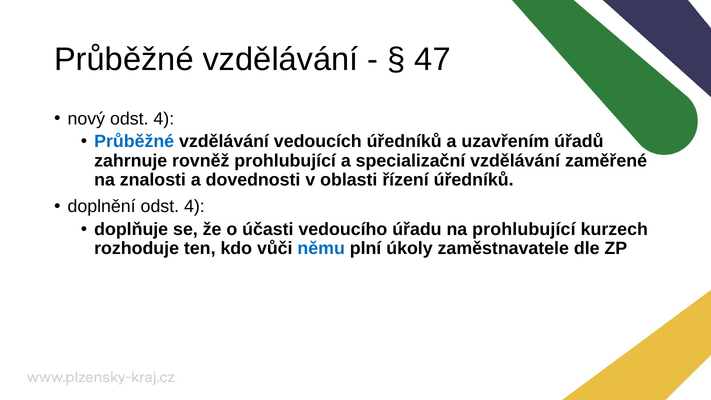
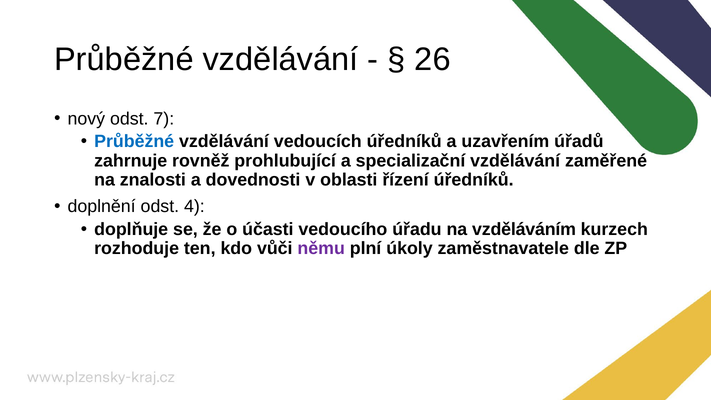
47: 47 -> 26 (433, 60)
nový odst 4: 4 -> 7 (164, 119)
na prohlubující: prohlubující -> vzděláváním (524, 229)
němu colour: blue -> purple (321, 249)
